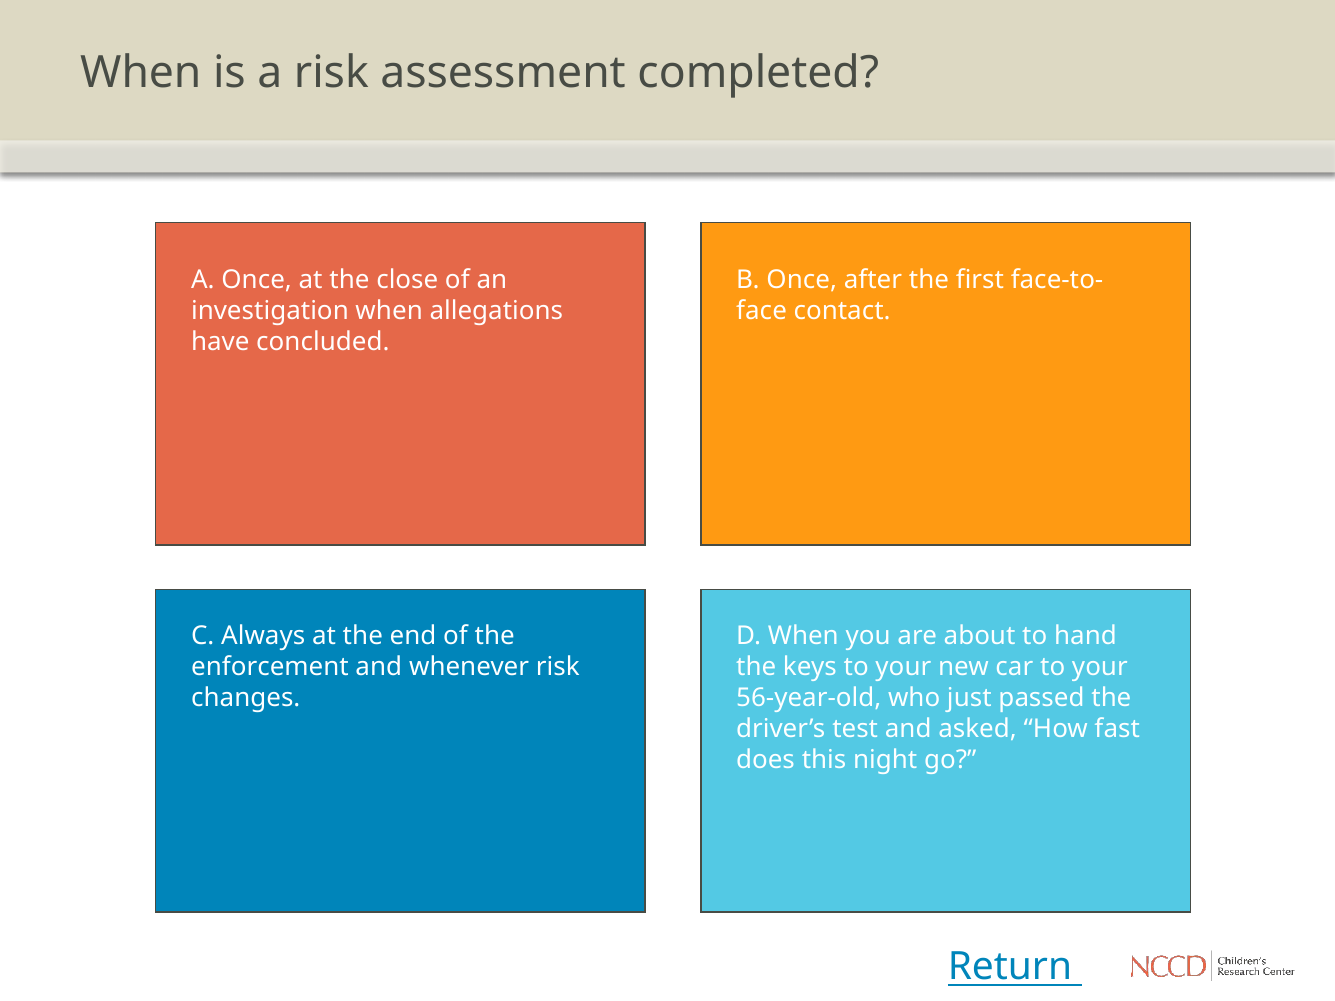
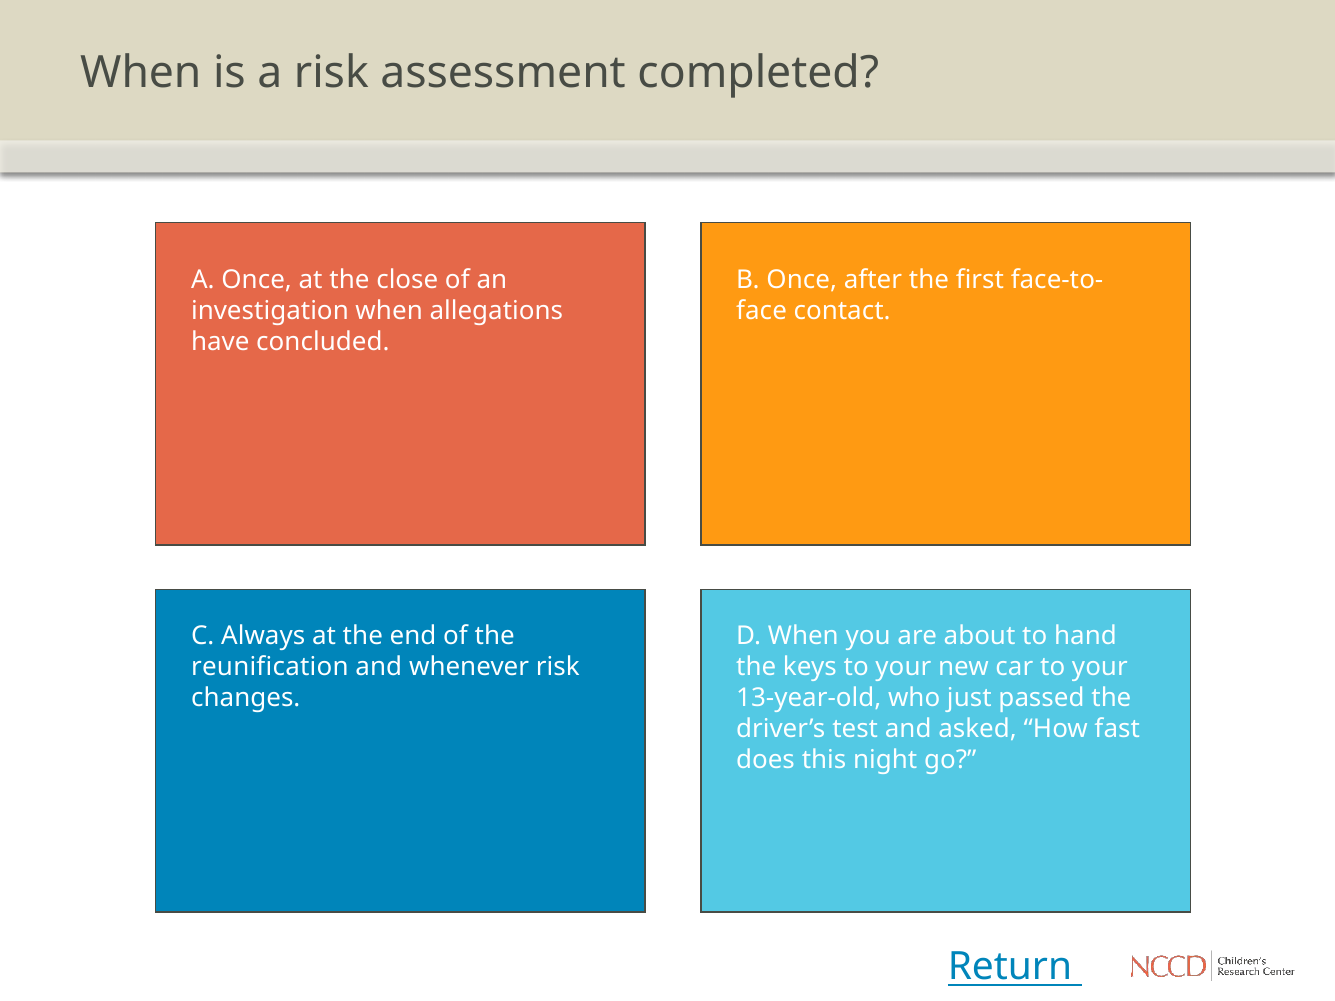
enforcement: enforcement -> reunification (270, 667)
56-year-old: 56-year-old -> 13-year-old (809, 698)
